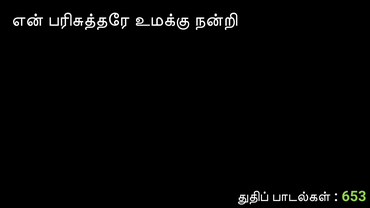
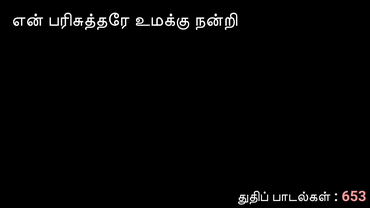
653 colour: light green -> pink (354, 196)
